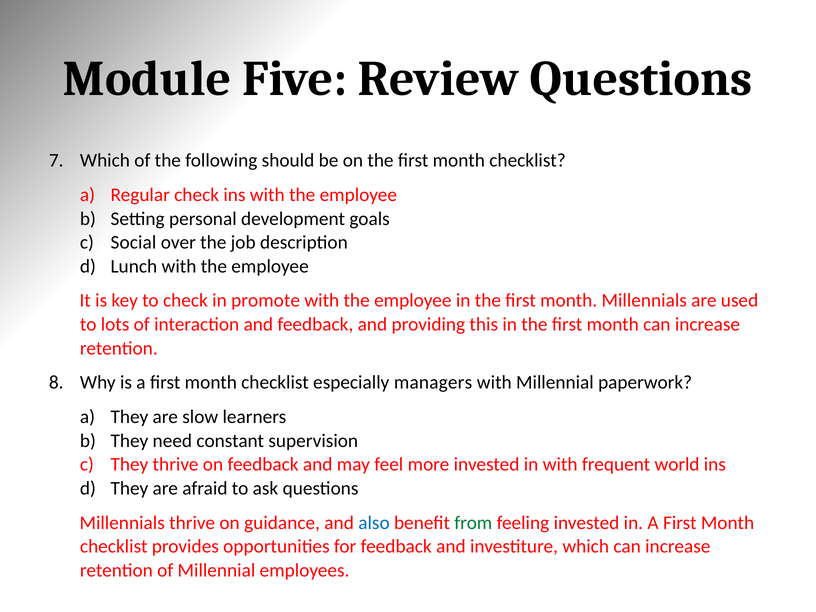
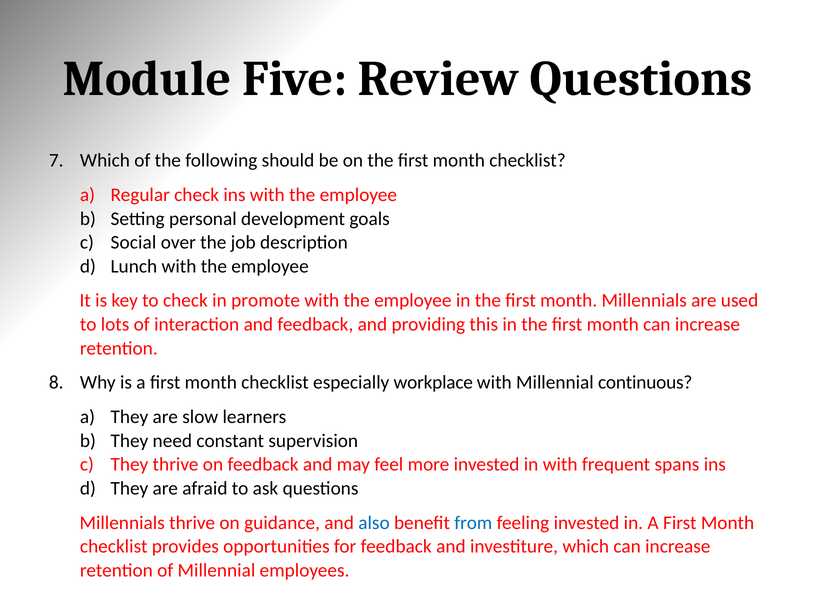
managers: managers -> workplace (433, 383)
paperwork: paperwork -> continuous (645, 383)
world: world -> spans (677, 465)
from colour: green -> blue (473, 523)
